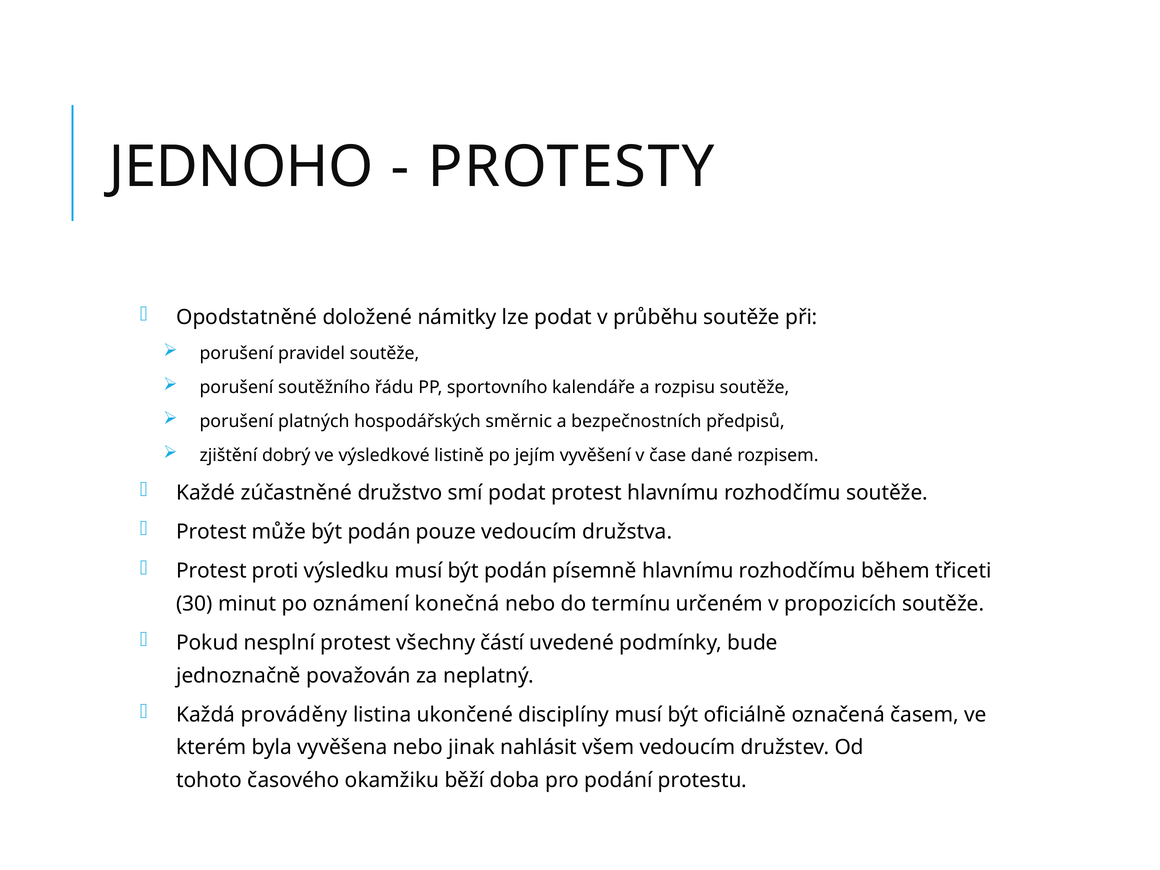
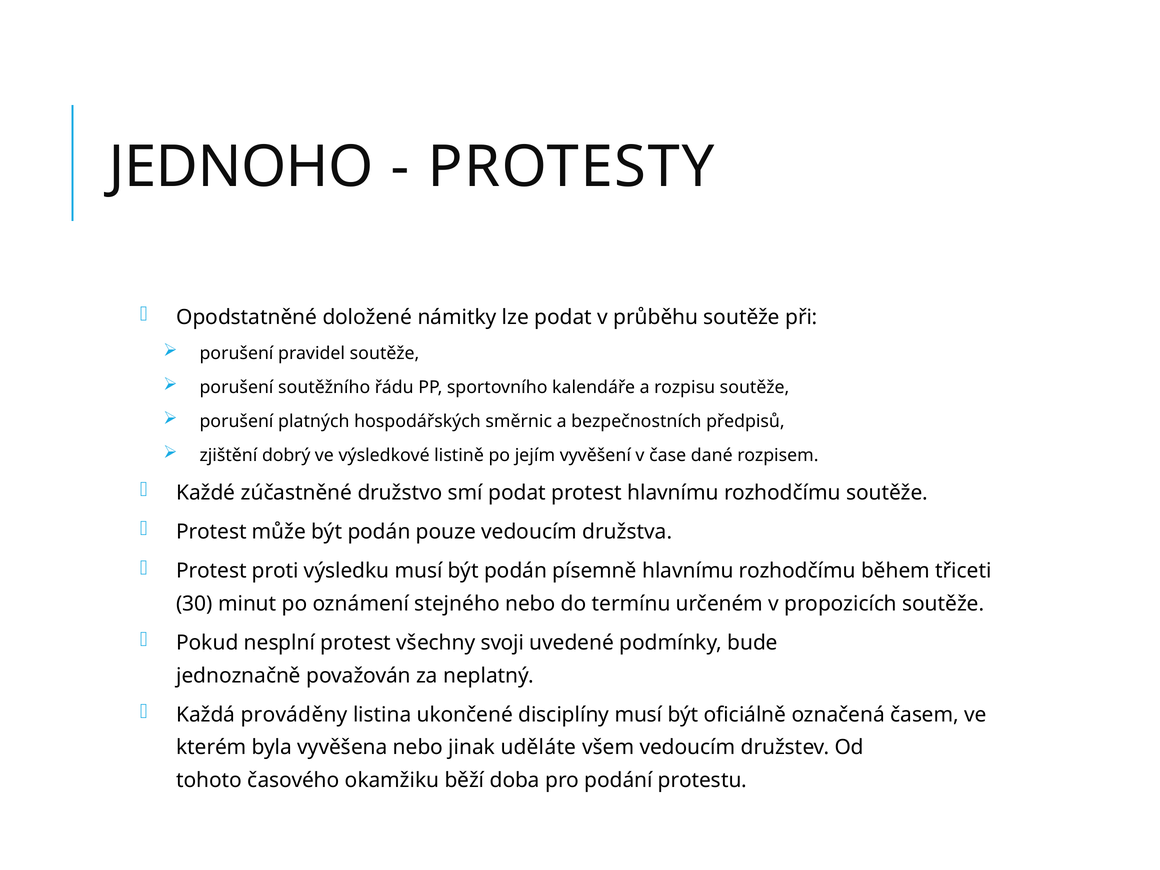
konečná: konečná -> stejného (457, 604)
částí: částí -> svoji (502, 643)
nahlásit: nahlásit -> uděláte (538, 747)
